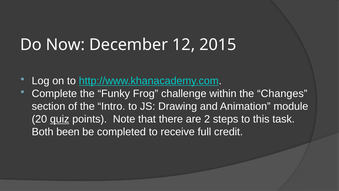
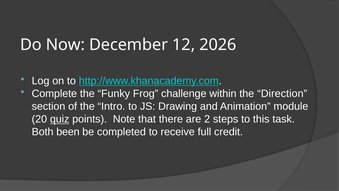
2015: 2015 -> 2026 (218, 45)
Changes: Changes -> Direction (282, 93)
